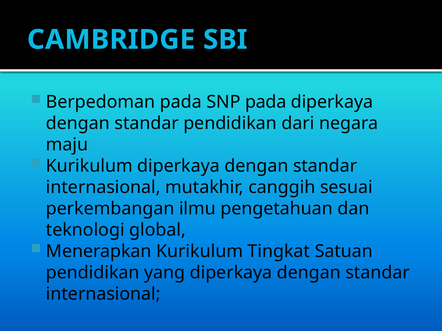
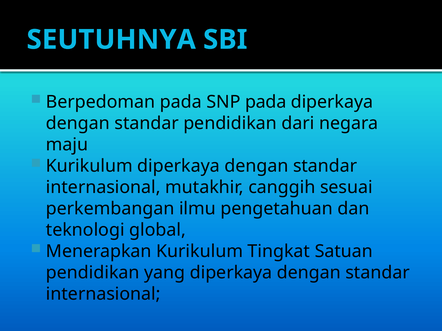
CAMBRIDGE: CAMBRIDGE -> SEUTUHNYA (111, 40)
